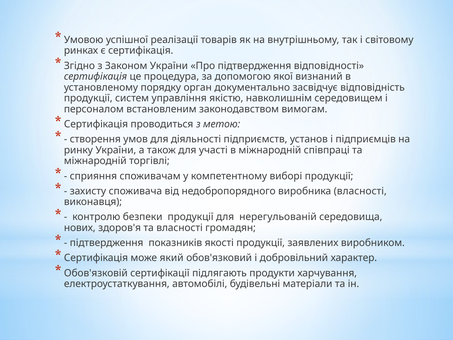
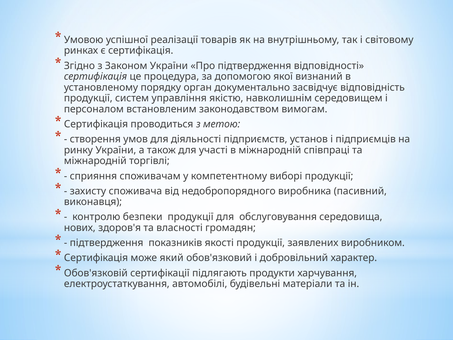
виробника власності: власності -> пасивний (360, 191)
нерегульованій: нерегульованій -> обслуговування (278, 217)
